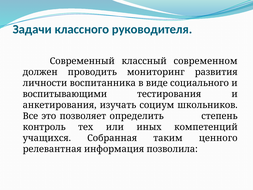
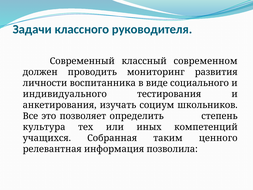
воспитывающими: воспитывающими -> индивидуального (65, 94)
контроль: контроль -> культура (44, 127)
